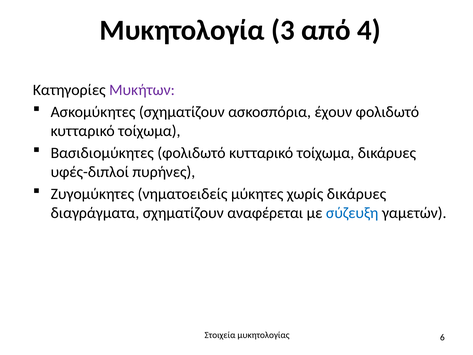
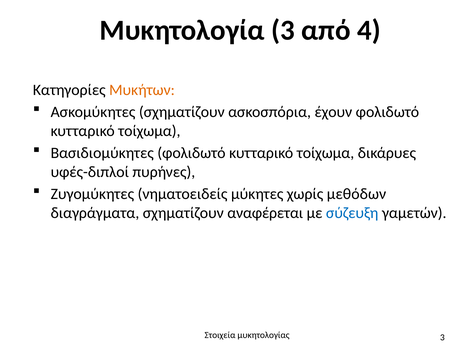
Μυκήτων colour: purple -> orange (142, 90)
χωρίς δικάρυες: δικάρυες -> μεθόδων (356, 194)
μυκητολογίας 6: 6 -> 3 (442, 337)
